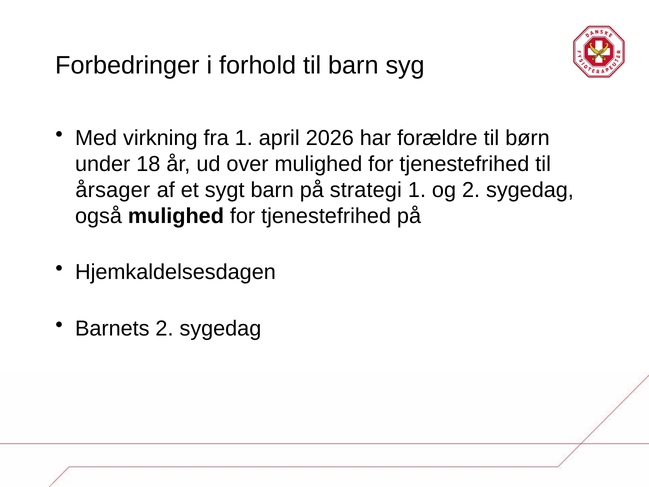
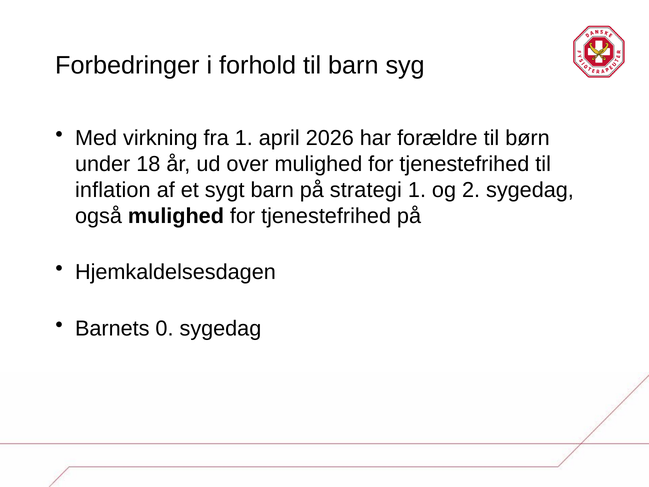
årsager: årsager -> inflation (113, 190)
Barnets 2: 2 -> 0 (165, 328)
